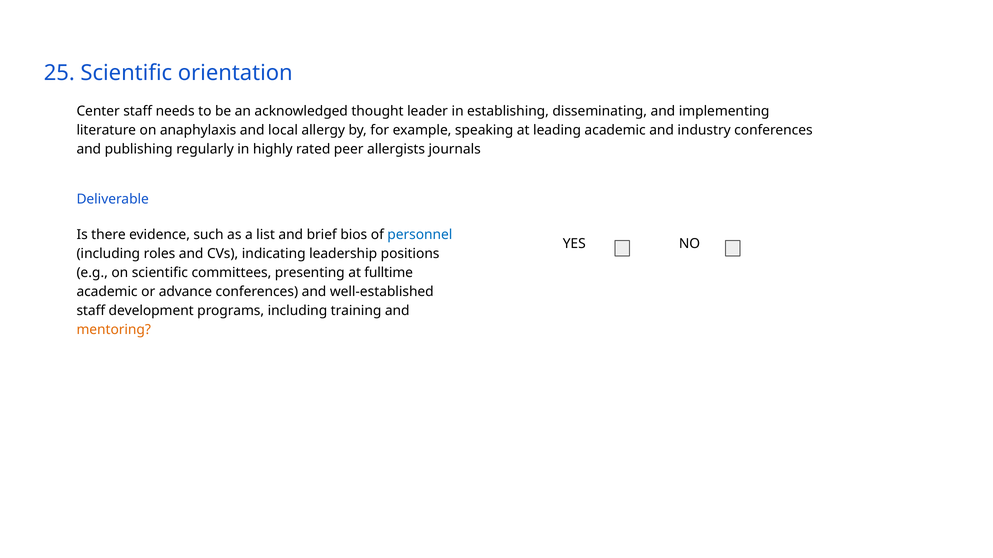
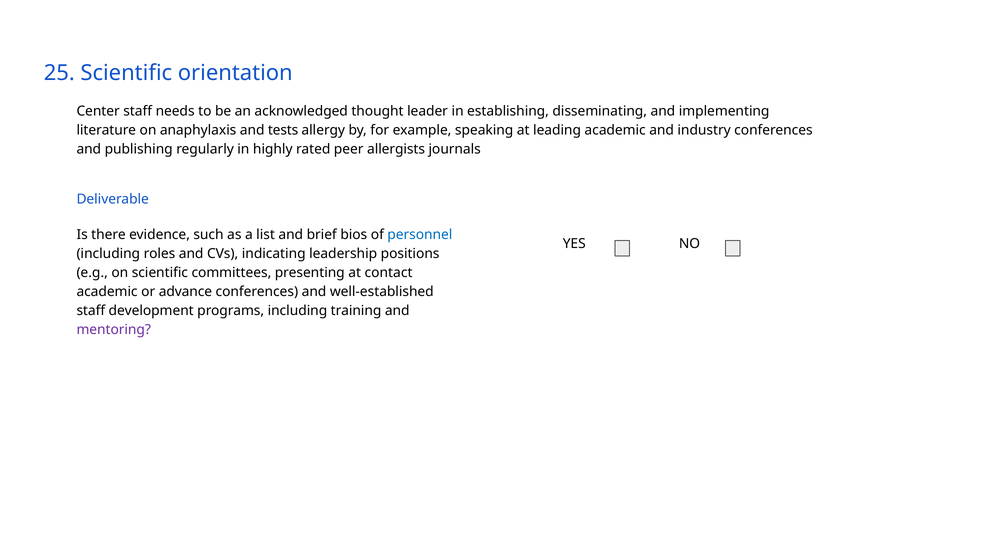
local: local -> tests (283, 130)
fulltime: fulltime -> contact (389, 273)
mentoring colour: orange -> purple (114, 330)
